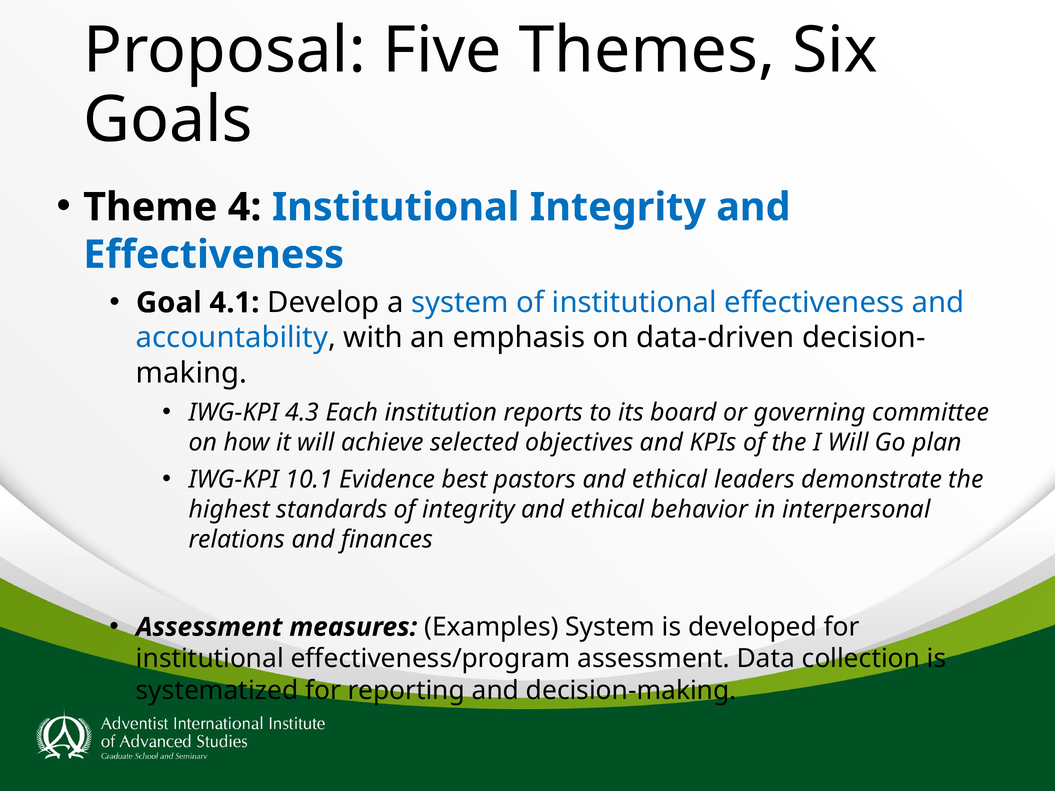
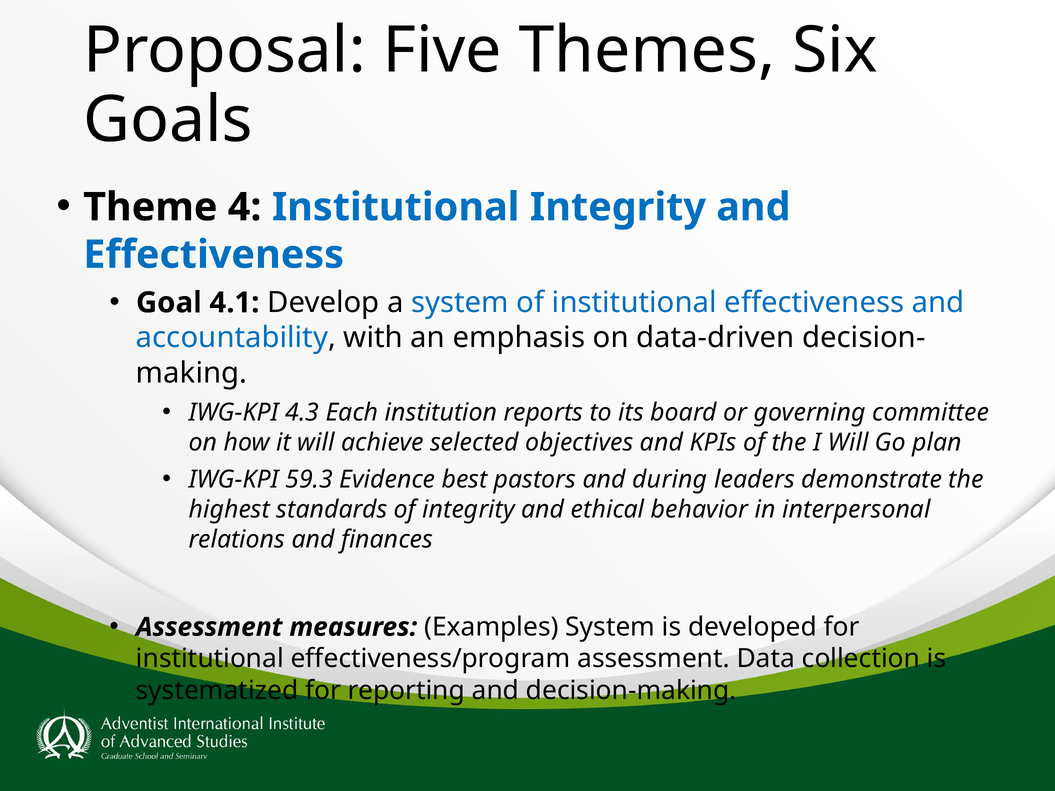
10.1: 10.1 -> 59.3 (309, 480)
pastors and ethical: ethical -> during (670, 480)
